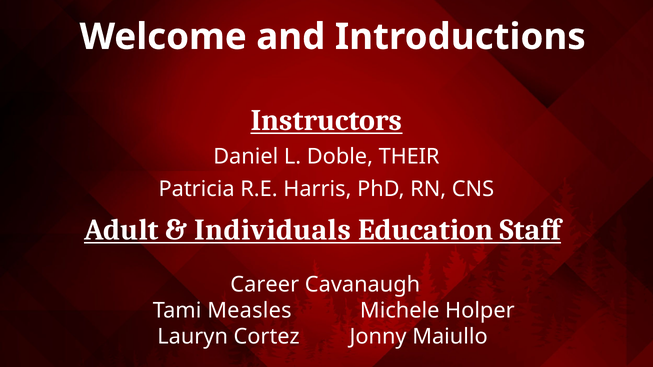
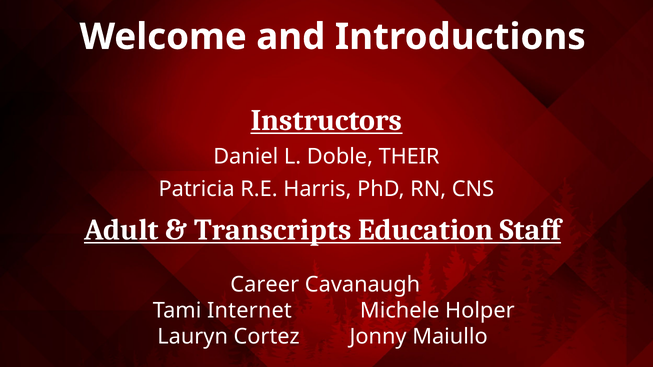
Individuals: Individuals -> Transcripts (273, 230)
Measles: Measles -> Internet (249, 311)
